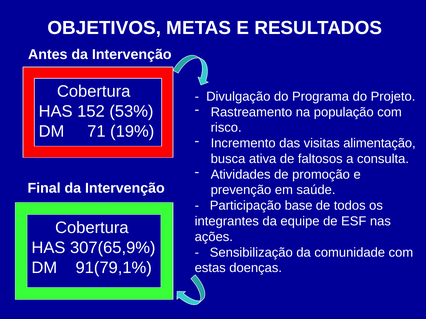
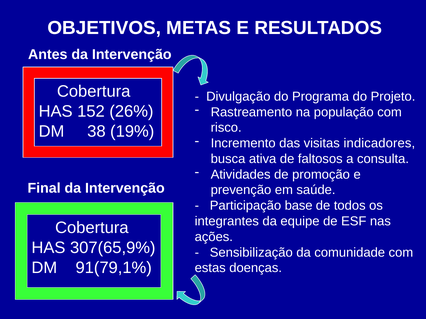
53%: 53% -> 26% (131, 112)
71: 71 -> 38 (96, 131)
alimentação: alimentação -> indicadores (379, 143)
